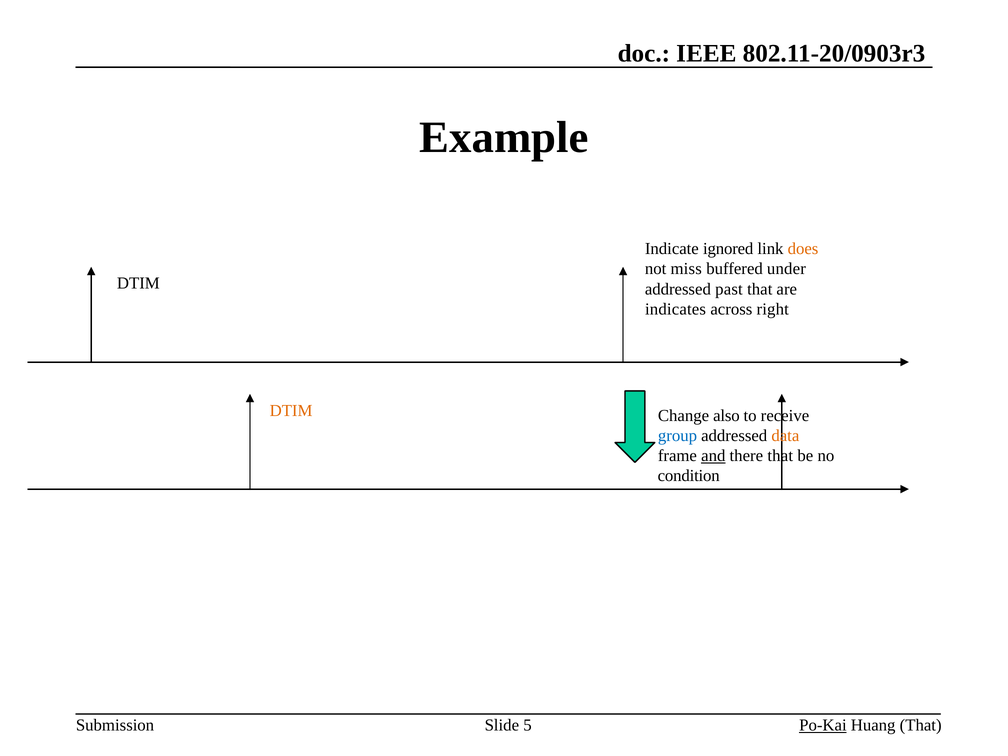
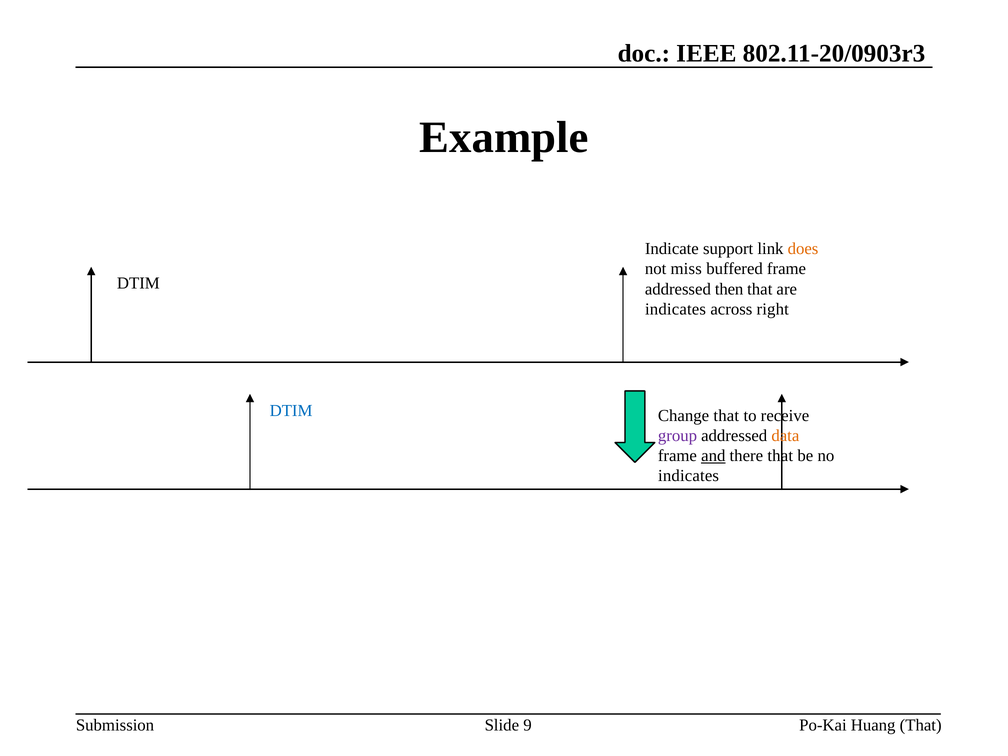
ignored: ignored -> support (728, 249)
buffered under: under -> frame (787, 269)
past: past -> then (729, 289)
DTIM colour: orange -> blue (291, 411)
Change also: also -> that (726, 415)
group colour: blue -> purple (677, 436)
condition: condition -> indicates (689, 476)
5: 5 -> 9 (527, 725)
Po-Kai underline: present -> none (823, 725)
